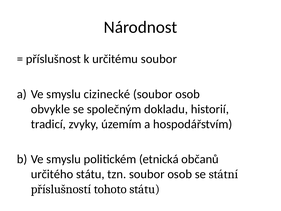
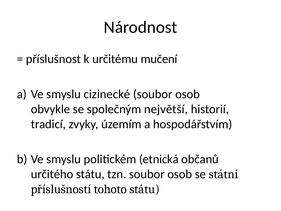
určitému soubor: soubor -> mučení (159, 59)
dokladu: dokladu -> největší (166, 109)
